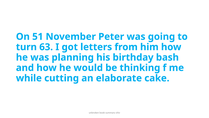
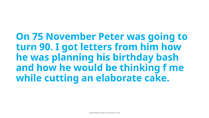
51: 51 -> 75 (38, 37)
63: 63 -> 90 (46, 47)
